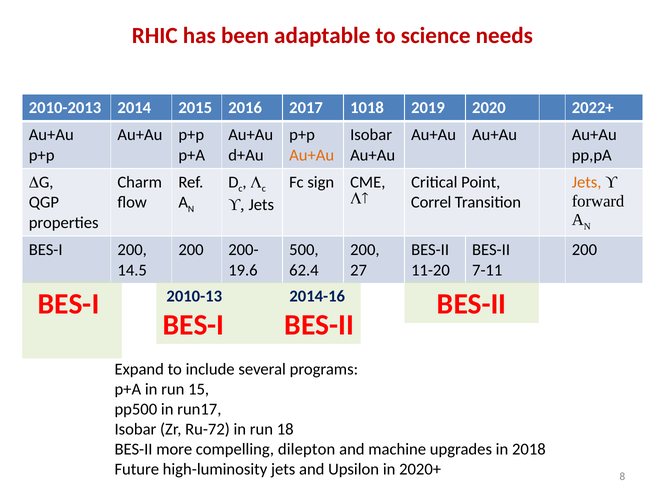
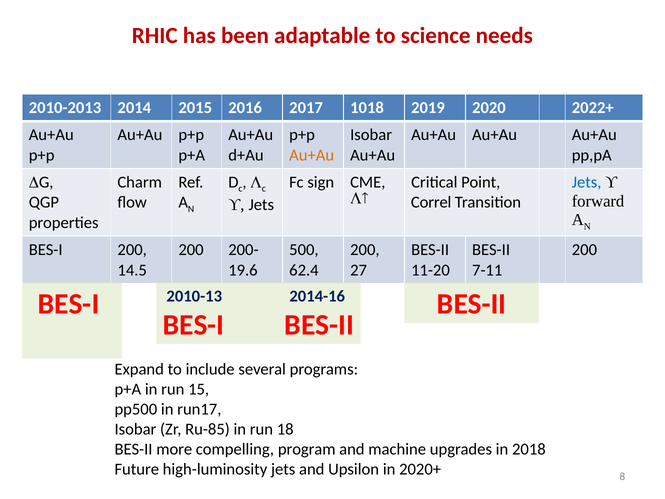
Jets colour: orange -> blue (587, 182)
Ru-72: Ru-72 -> Ru-85 (207, 429)
dilepton: dilepton -> program (307, 449)
